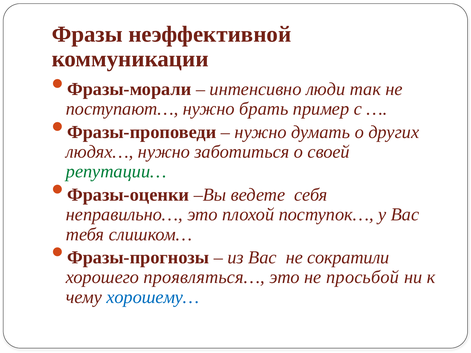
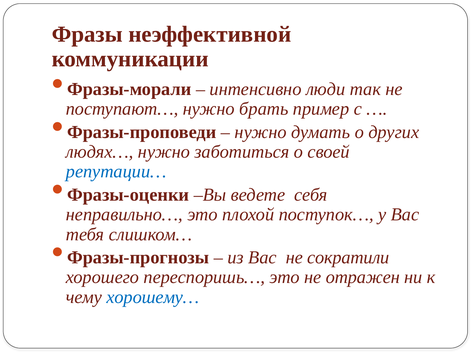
репутации… colour: green -> blue (116, 172)
проявляться…: проявляться… -> переспоришь… (204, 277)
просьбой: просьбой -> отражен (363, 277)
